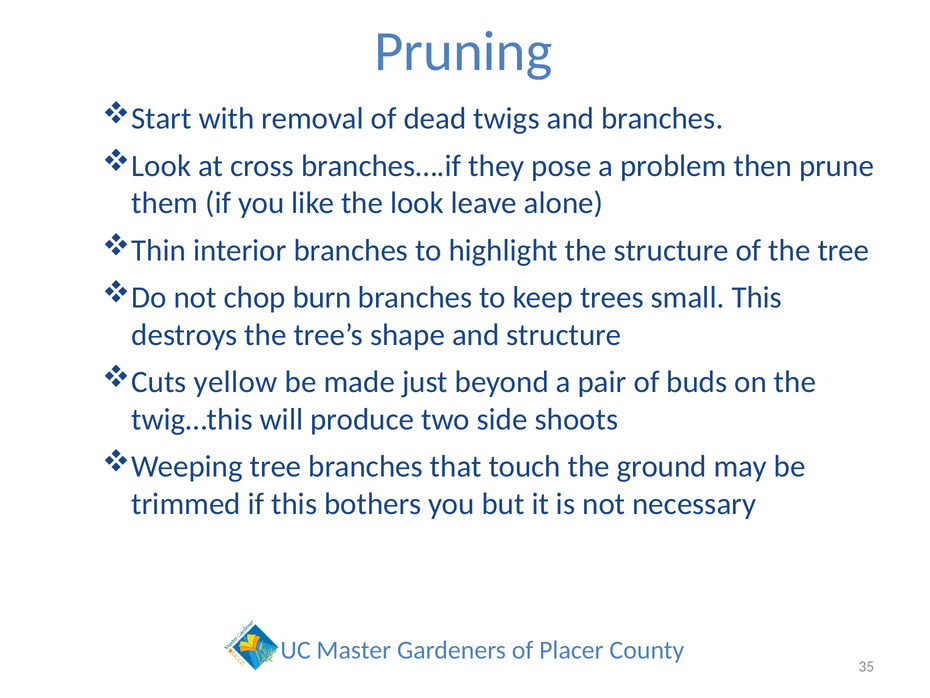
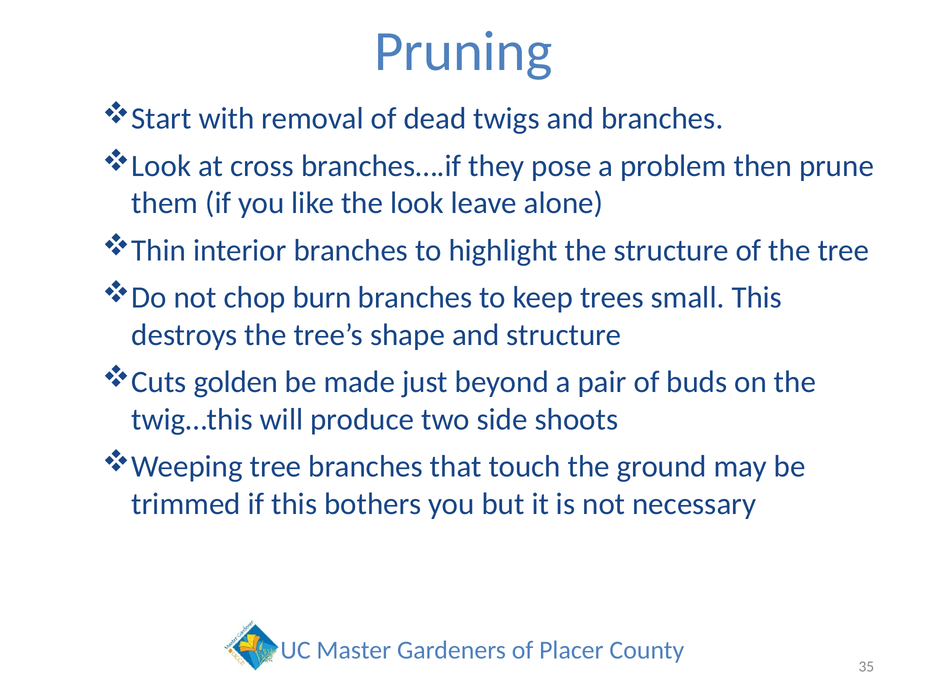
yellow: yellow -> golden (236, 382)
